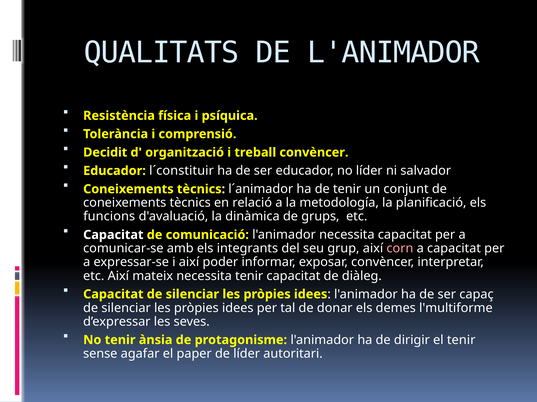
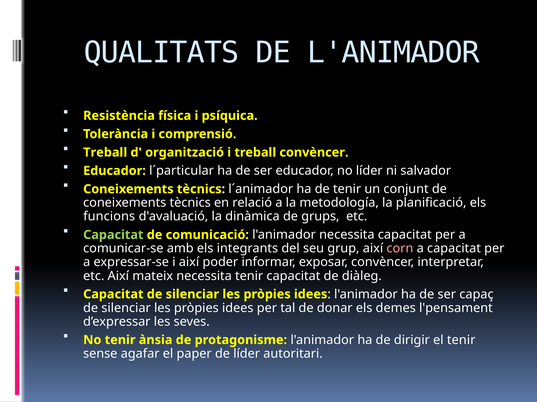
Decidit: Decidit -> Treball (105, 153)
l´constituir: l´constituir -> l´particular (182, 171)
Capacitat colour: white -> light green (113, 235)
l'multiforme: l'multiforme -> l'pensament (456, 308)
